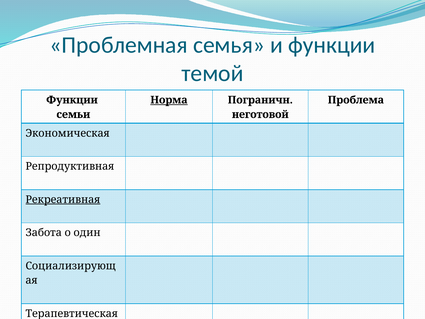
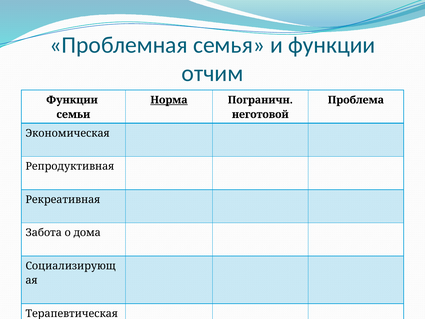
темой: темой -> отчим (212, 73)
Рекреативная underline: present -> none (63, 199)
один: один -> дома (87, 233)
